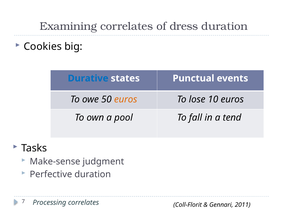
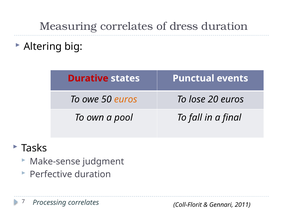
Examining: Examining -> Measuring (68, 26)
Cookies: Cookies -> Altering (43, 47)
Durative colour: blue -> red (88, 78)
10: 10 -> 20 (213, 99)
tend: tend -> final (232, 118)
